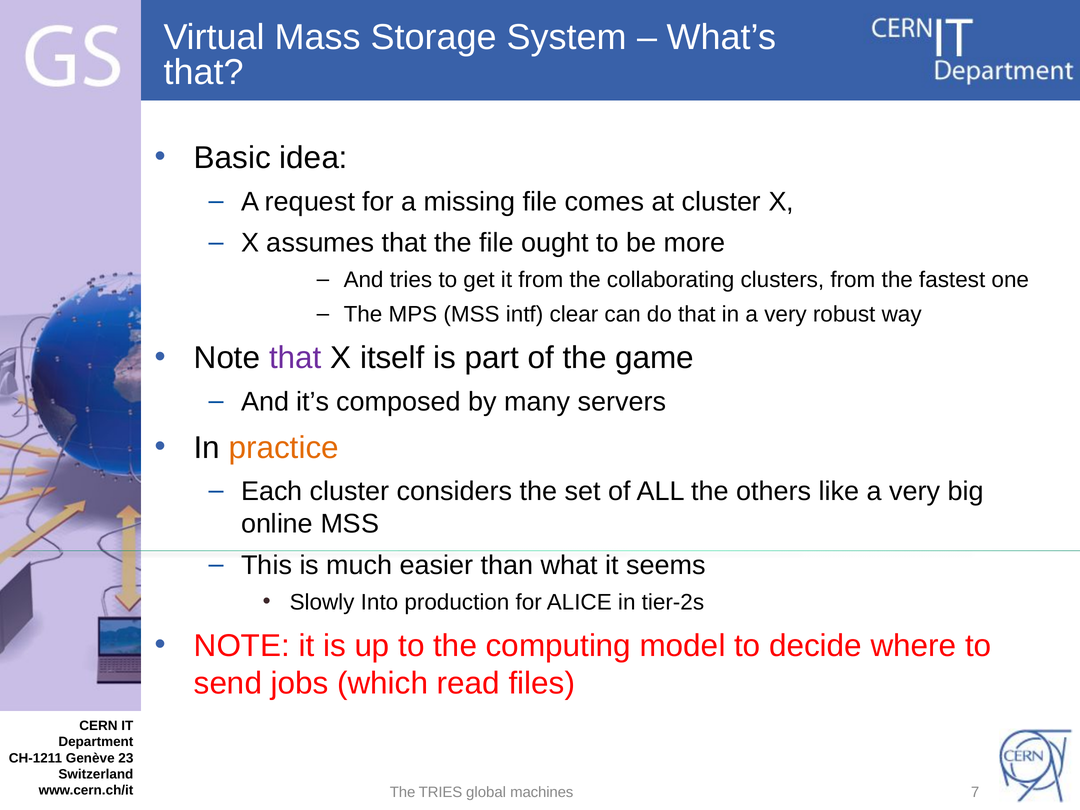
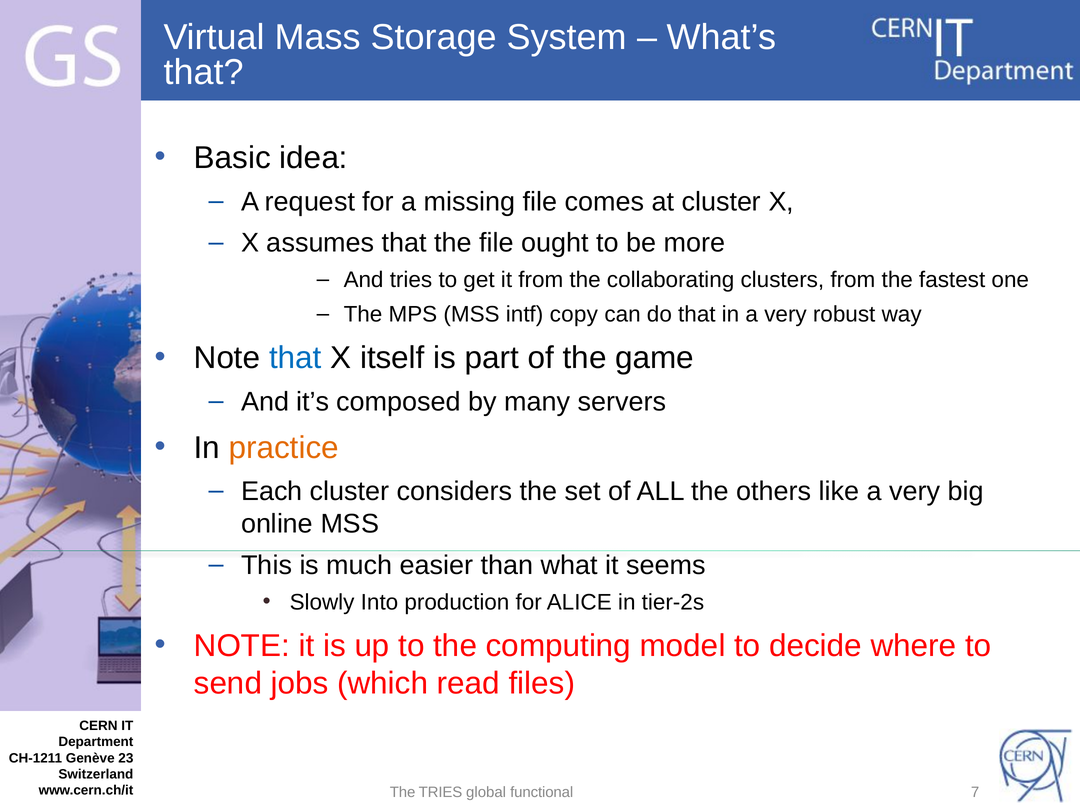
clear: clear -> copy (574, 314)
that colour: purple -> blue (295, 358)
machines: machines -> functional (542, 792)
